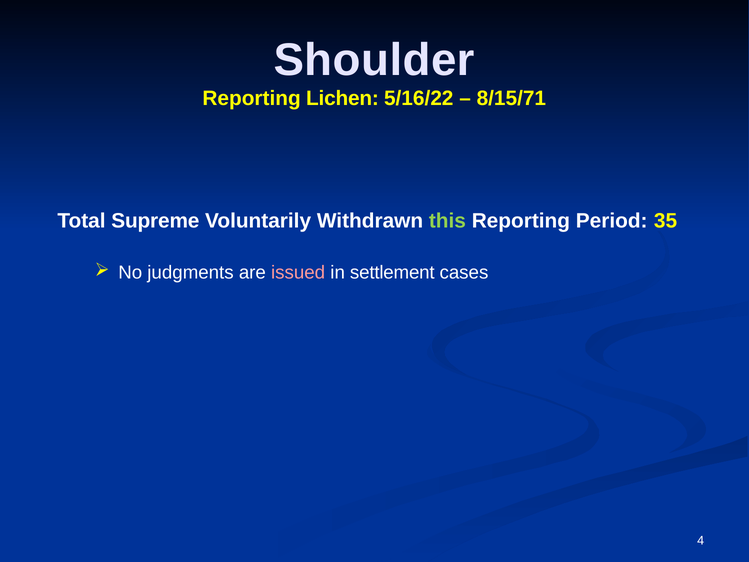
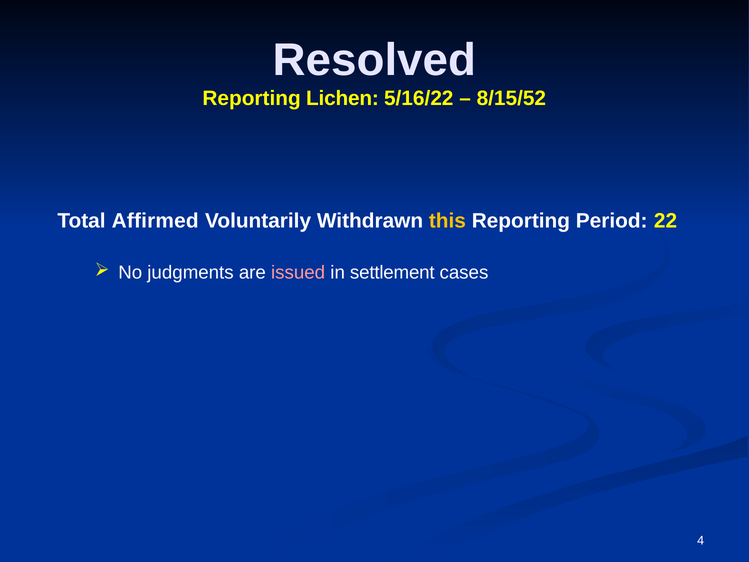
Shoulder: Shoulder -> Resolved (374, 60)
8/15/71: 8/15/71 -> 8/15/52 (511, 98)
Supreme: Supreme -> Affirmed (155, 221)
this colour: light green -> yellow (447, 221)
35: 35 -> 22 (666, 221)
